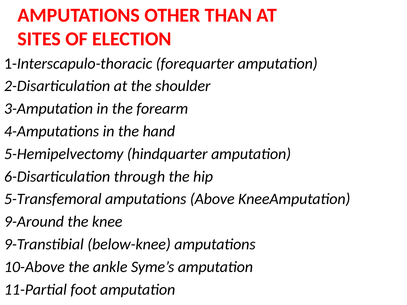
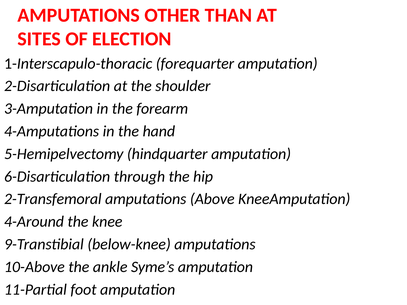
5-Transfemoral: 5-Transfemoral -> 2-Transfemoral (53, 199)
9-Around: 9-Around -> 4-Around (34, 222)
